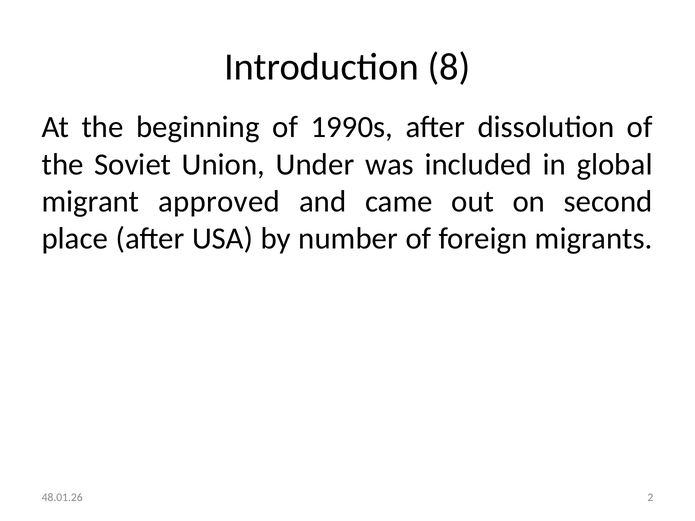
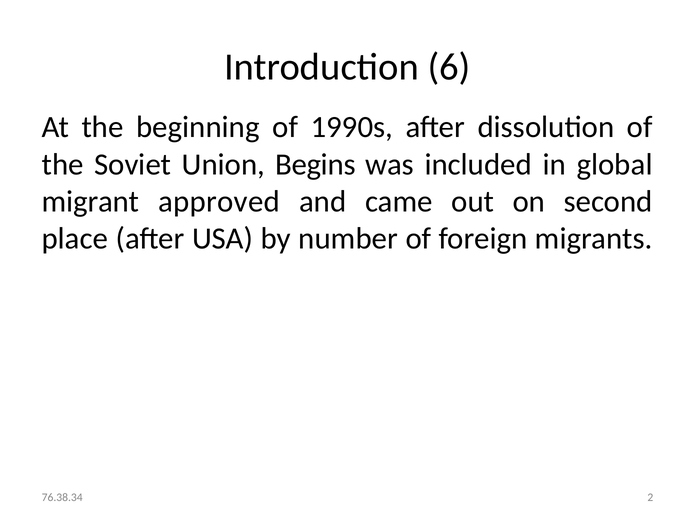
8: 8 -> 6 (449, 67)
Under: Under -> Begins (315, 164)
48.01.26: 48.01.26 -> 76.38.34 (62, 498)
